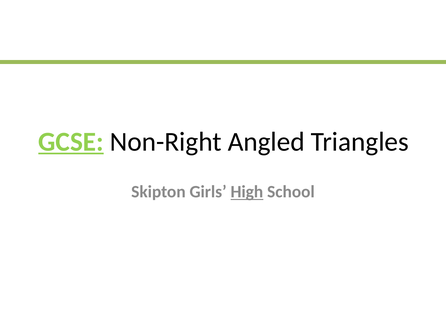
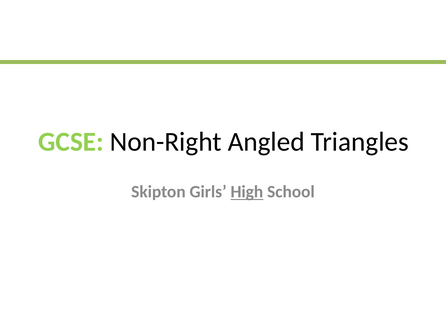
GCSE underline: present -> none (71, 142)
